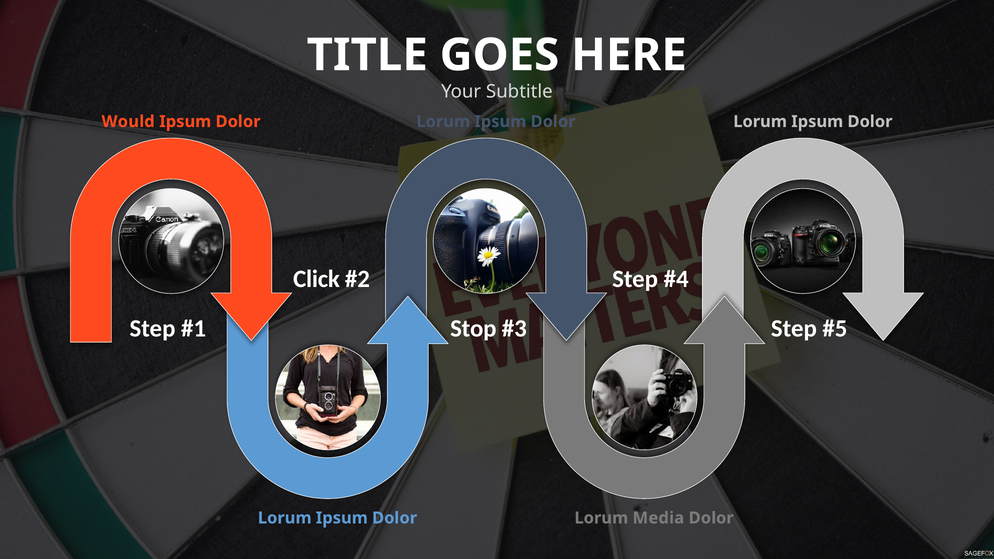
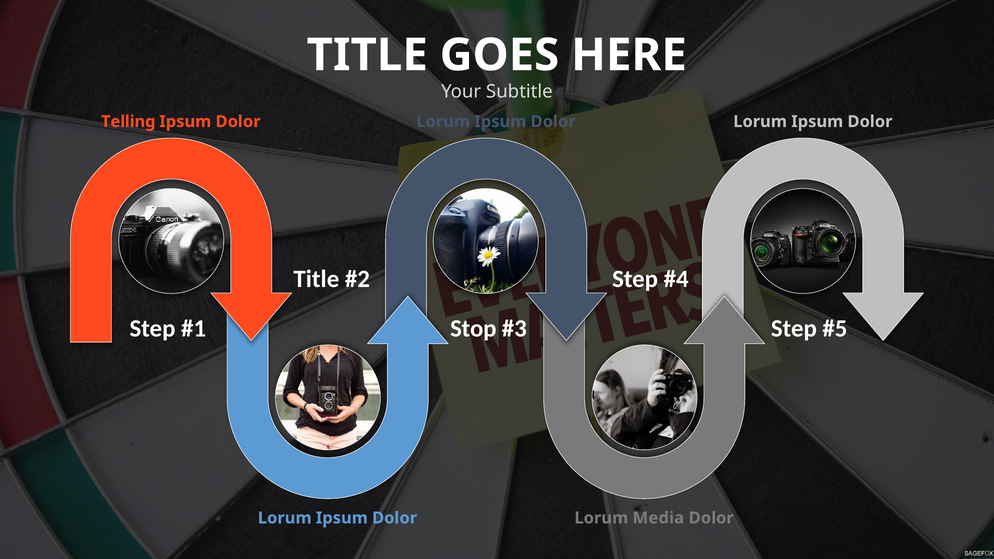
Would: Would -> Telling (128, 122)
Click: Click -> Title (316, 279)
